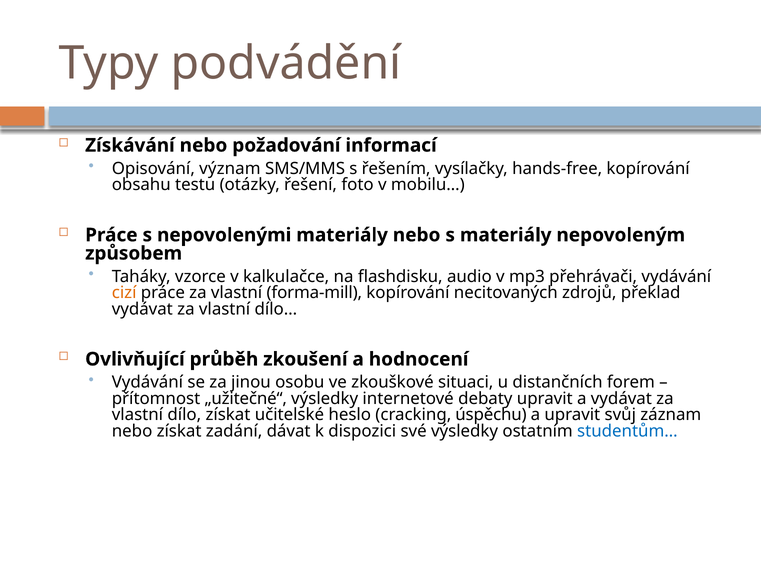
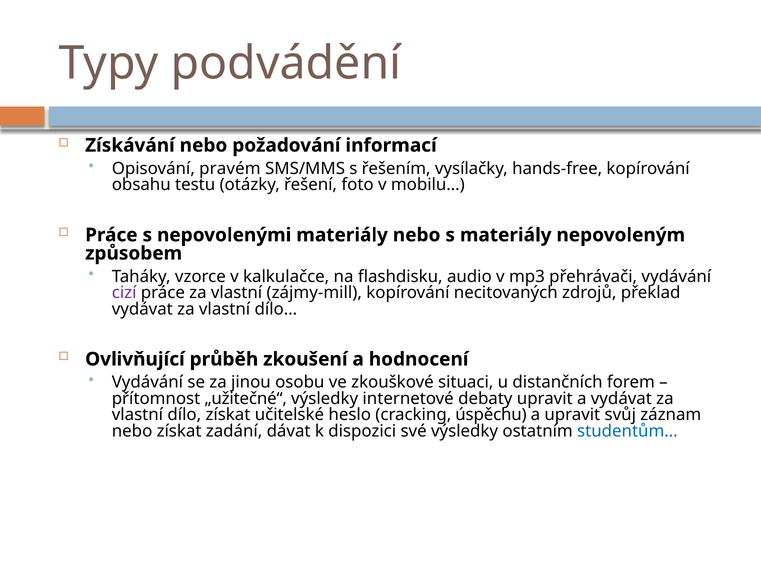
význam: význam -> pravém (230, 168)
cizí colour: orange -> purple (124, 293)
forma-mill: forma-mill -> zájmy-mill (314, 293)
